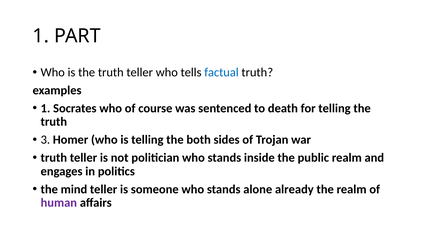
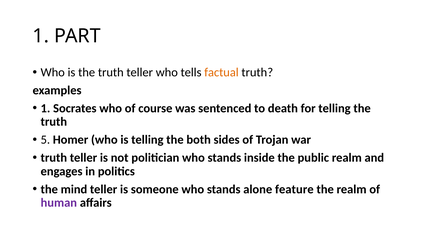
factual colour: blue -> orange (221, 72)
3: 3 -> 5 (45, 140)
already: already -> feature (294, 189)
